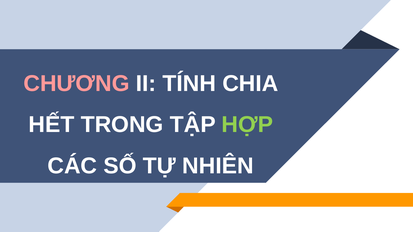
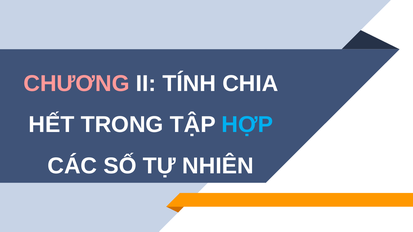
HỢP colour: light green -> light blue (247, 125)
